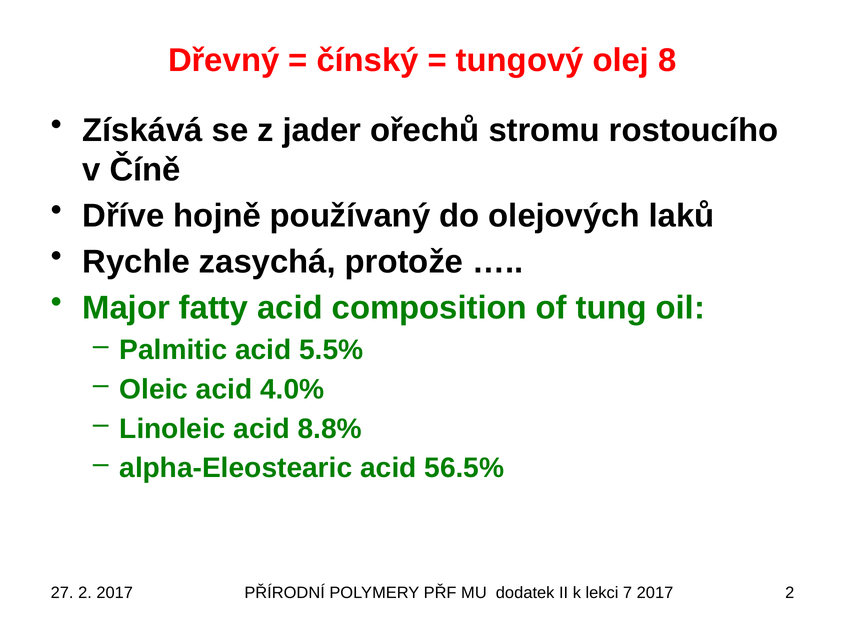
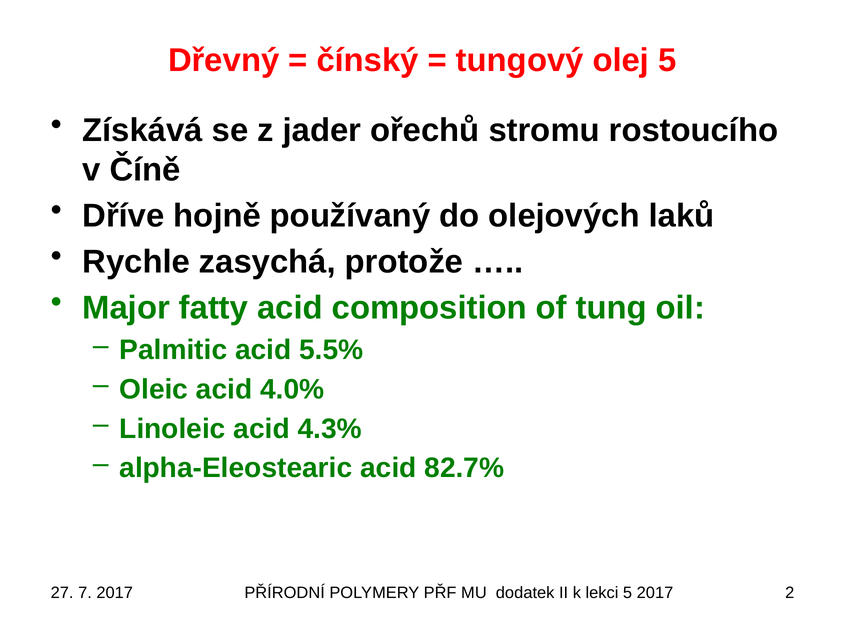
olej 8: 8 -> 5 (667, 60)
8.8%: 8.8% -> 4.3% (330, 429)
56.5%: 56.5% -> 82.7% (464, 468)
27 2: 2 -> 7 (85, 592)
lekci 7: 7 -> 5 (628, 592)
